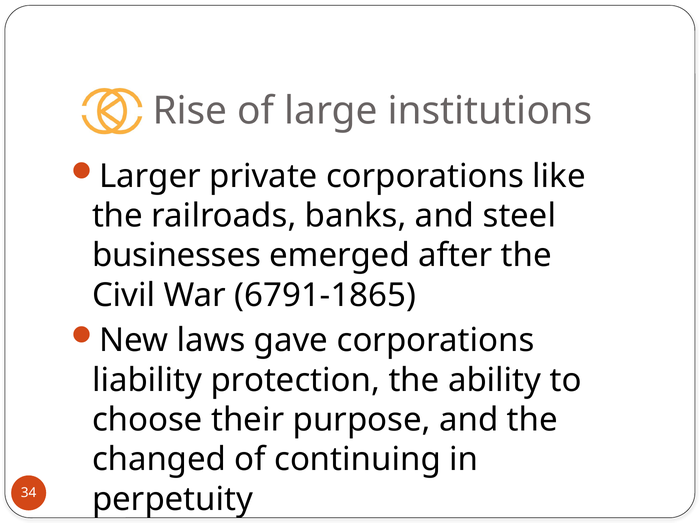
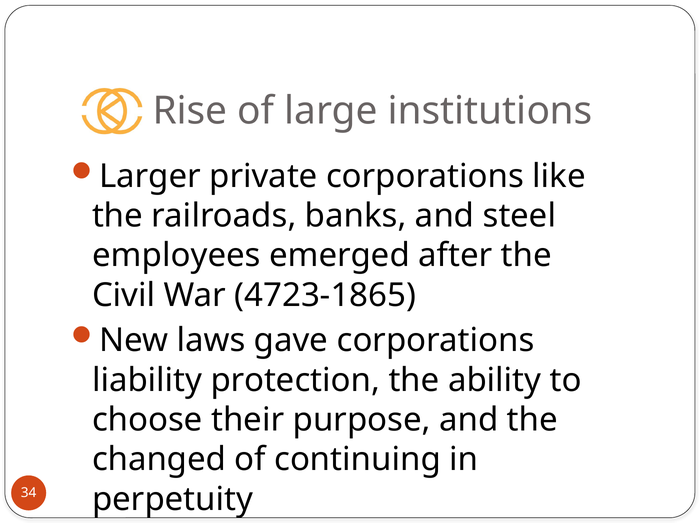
businesses: businesses -> employees (176, 256)
6791-1865: 6791-1865 -> 4723-1865 (325, 295)
